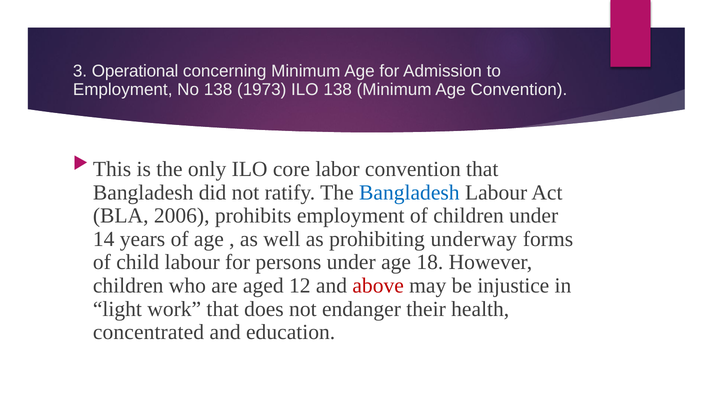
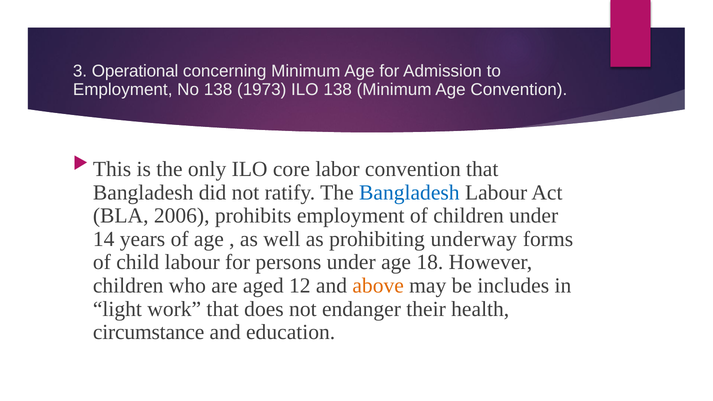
above colour: red -> orange (378, 286)
injustice: injustice -> includes (513, 286)
concentrated: concentrated -> circumstance (149, 332)
